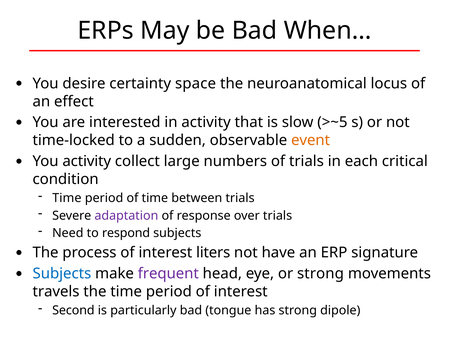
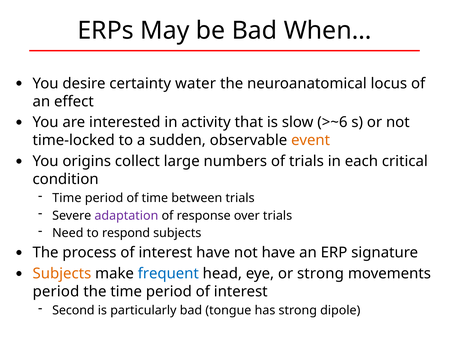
space: space -> water (196, 83)
>~5: >~5 -> >~6 (332, 122)
You activity: activity -> origins (87, 161)
interest liters: liters -> have (213, 252)
Subjects colour: blue -> orange (62, 273)
frequent colour: purple -> blue (168, 273)
travels: travels -> period (56, 291)
